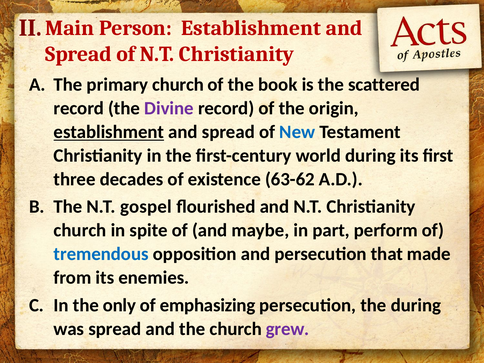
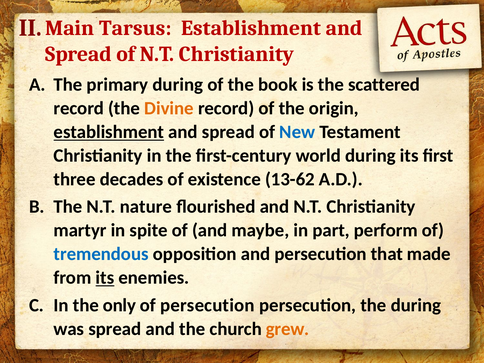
Person: Person -> Tarsus (135, 28)
primary church: church -> during (178, 85)
Divine colour: purple -> orange (169, 108)
63-62: 63-62 -> 13-62 (290, 179)
gospel: gospel -> nature (146, 207)
church: church -> martyr (80, 230)
its underline: none -> present (105, 278)
of emphasizing: emphasizing -> persecution (207, 305)
grew colour: purple -> orange (288, 329)
